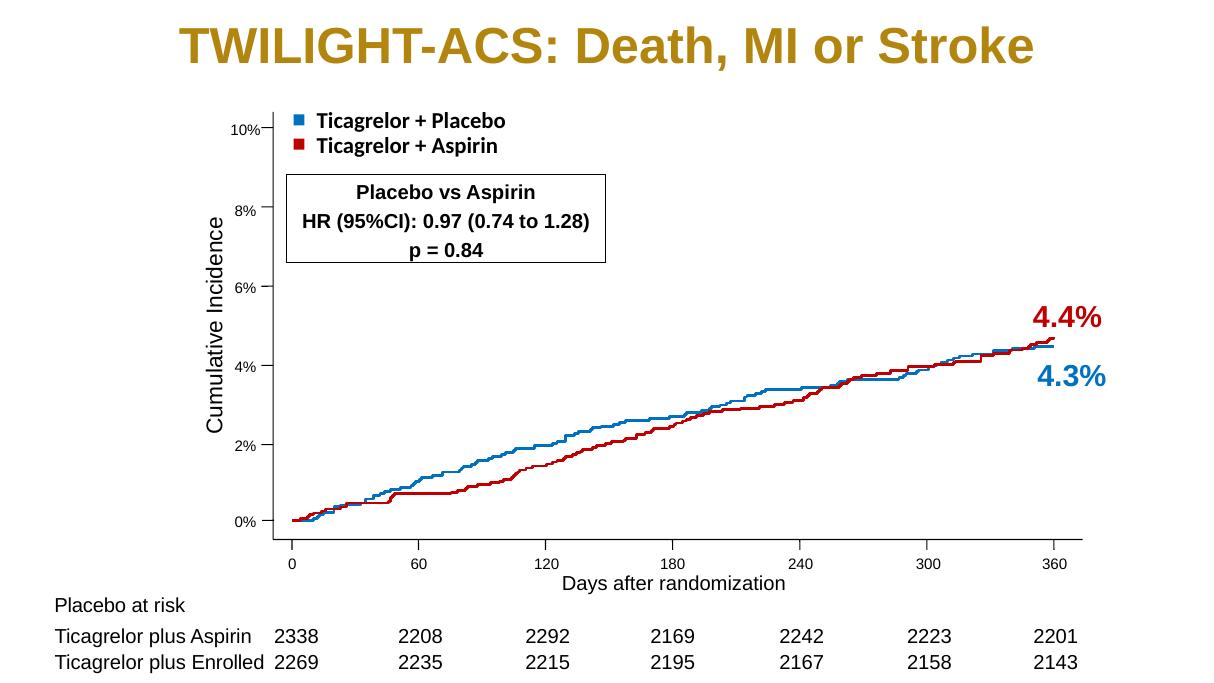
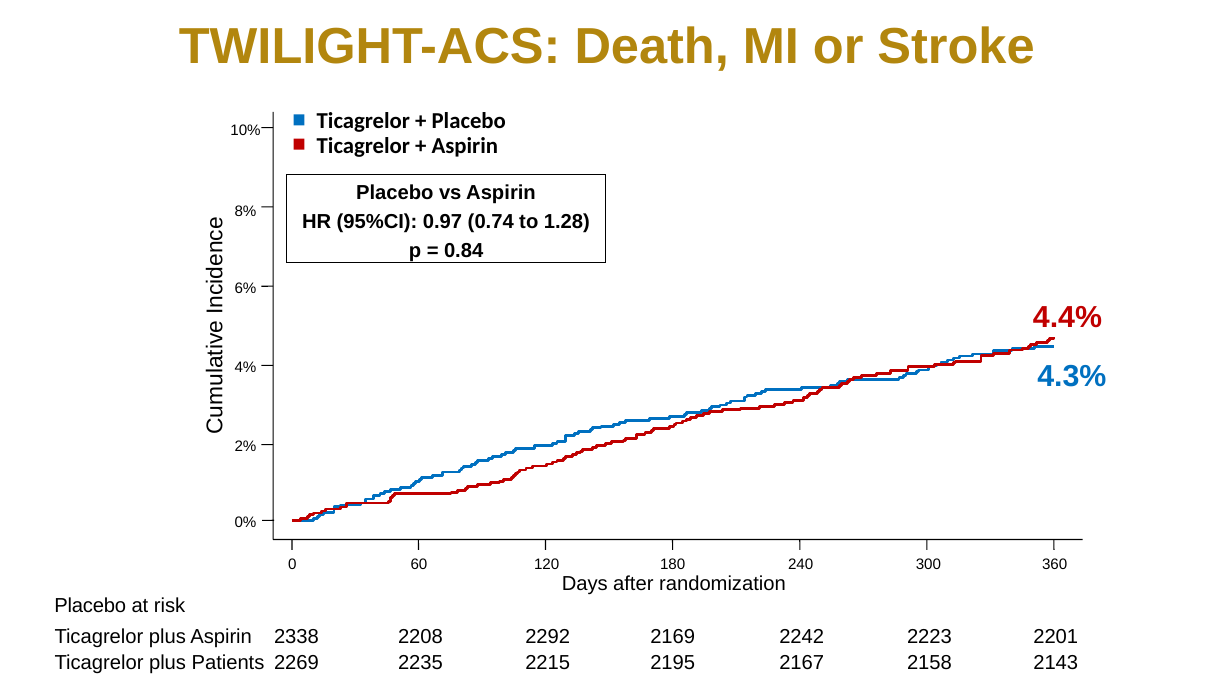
Enrolled: Enrolled -> Patients (228, 663)
